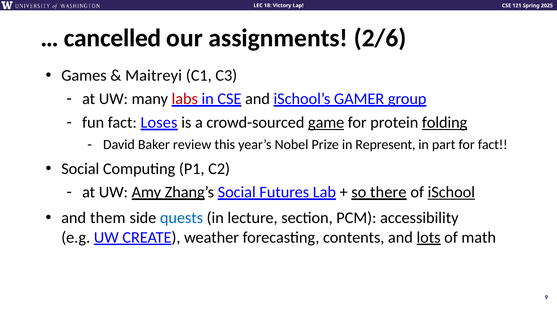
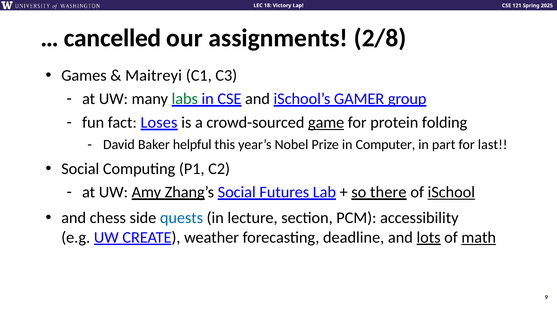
2/6: 2/6 -> 2/8 (380, 38)
labs colour: red -> green (185, 99)
folding underline: present -> none (445, 123)
review: review -> helpful (192, 145)
Represent: Represent -> Computer (385, 145)
for fact: fact -> last (493, 145)
them: them -> chess (108, 218)
contents: contents -> deadline (354, 238)
math underline: none -> present (479, 238)
